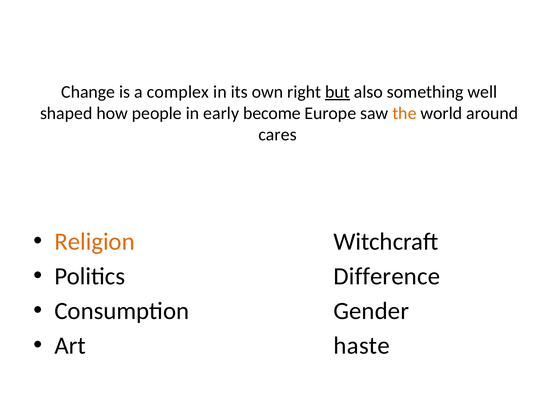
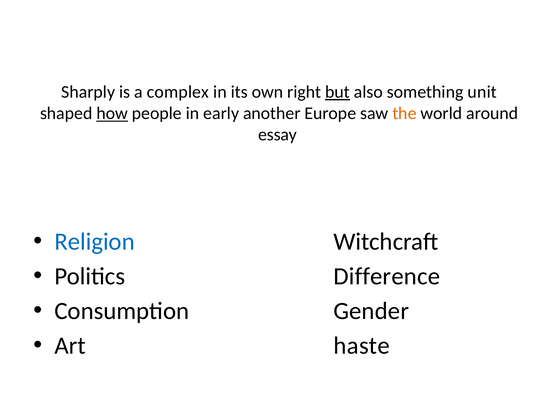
Change: Change -> Sharply (88, 92)
well: well -> unit (482, 92)
how underline: none -> present (112, 114)
become: become -> another (272, 114)
cares: cares -> essay (278, 135)
Religion colour: orange -> blue (95, 242)
